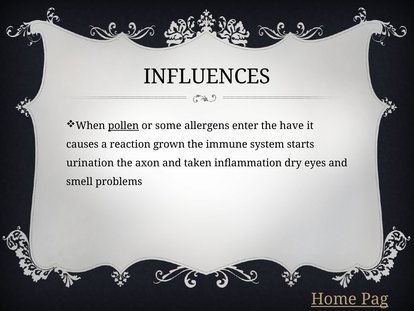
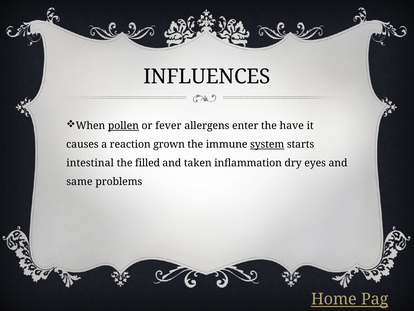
some: some -> fever (168, 126)
system underline: none -> present (267, 144)
urination: urination -> intestinal (90, 163)
axon: axon -> filled (148, 163)
smell: smell -> same (79, 181)
